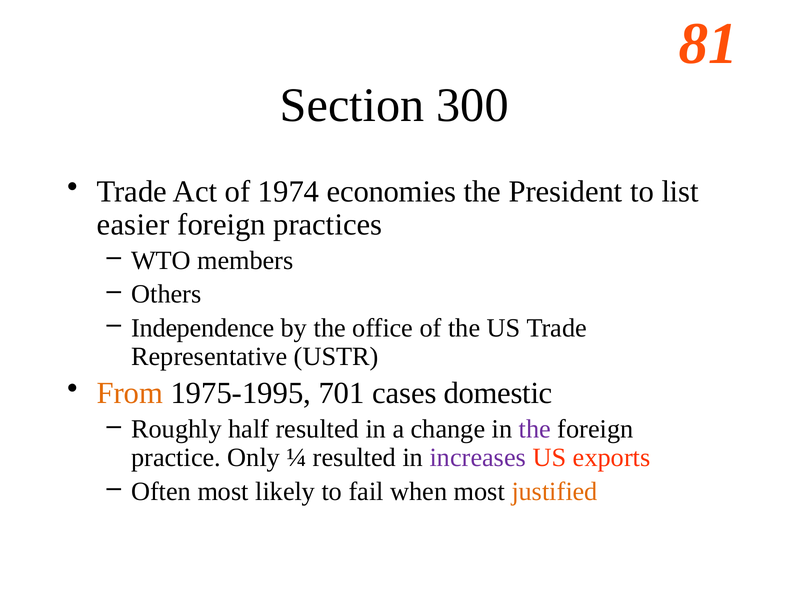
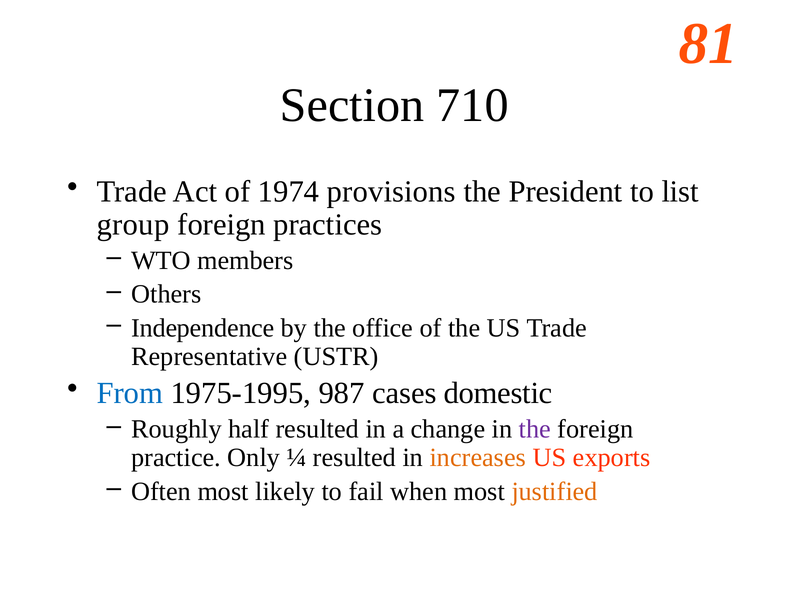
300: 300 -> 710 (472, 105)
economies: economies -> provisions (391, 191)
easier: easier -> group (133, 224)
From colour: orange -> blue (130, 393)
701: 701 -> 987 (342, 393)
increases colour: purple -> orange (478, 458)
